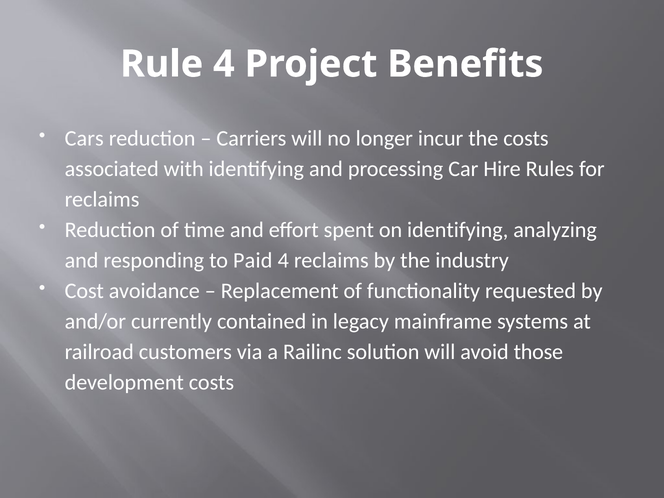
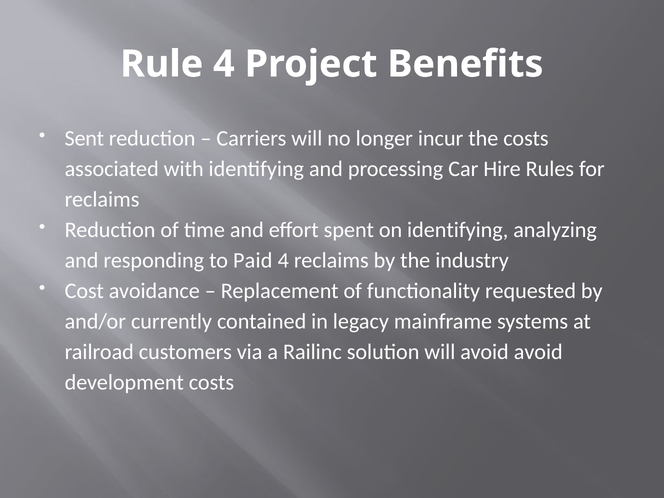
Cars: Cars -> Sent (84, 138)
avoid those: those -> avoid (538, 352)
